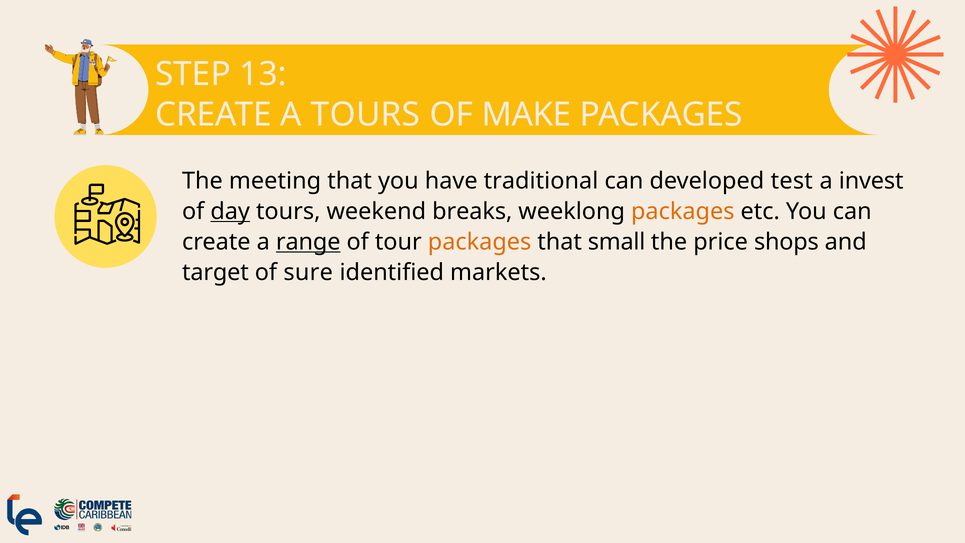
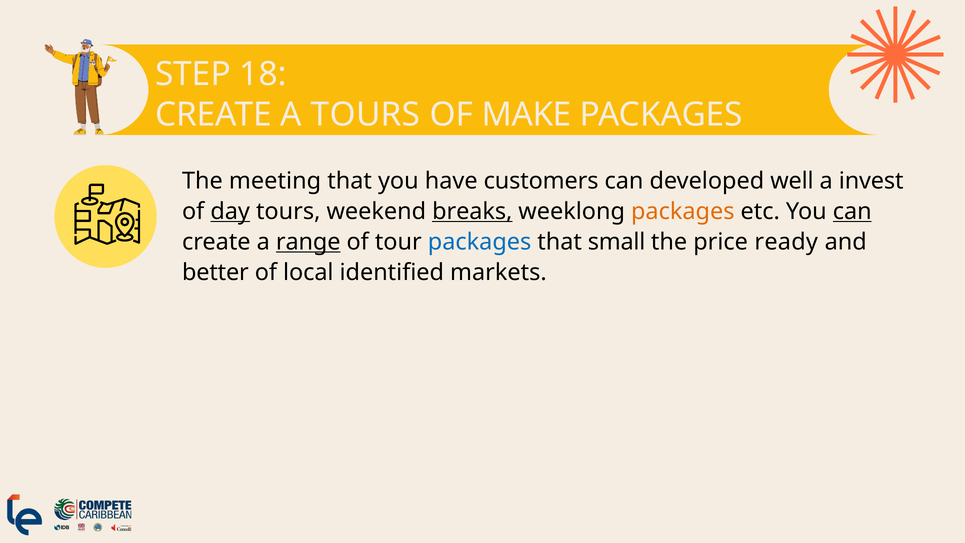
13: 13 -> 18 (263, 74)
traditional: traditional -> customers (541, 181)
test: test -> well (792, 181)
breaks underline: none -> present (472, 211)
can underline: none -> present (852, 211)
packages colour: orange -> blue (480, 242)
shops: shops -> ready (786, 242)
target: target -> better (215, 272)
sure: sure -> local (308, 272)
